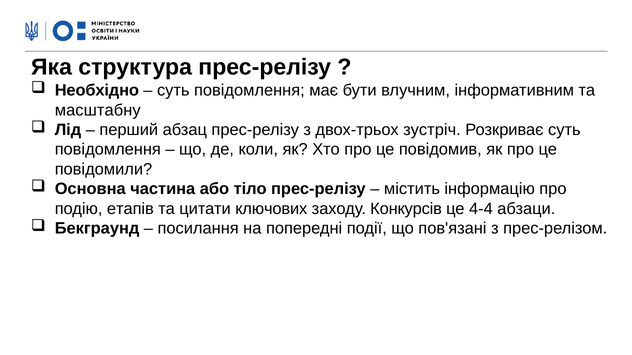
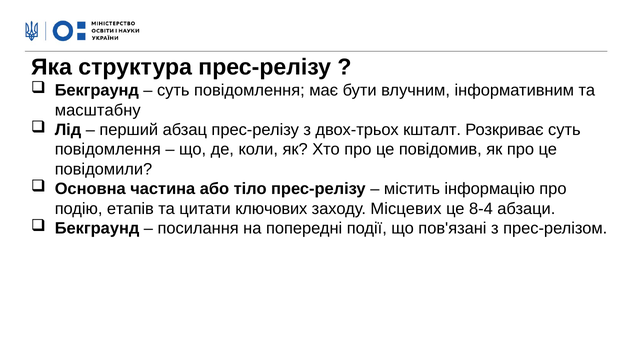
Необхідно: Необхідно -> Бекграунд (97, 90)
зустріч: зустріч -> кшталт (432, 130)
Конкурсів: Конкурсів -> Місцевих (406, 209)
4-4: 4-4 -> 8-4 (481, 209)
